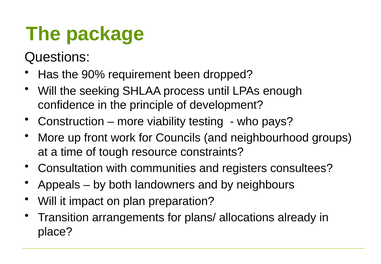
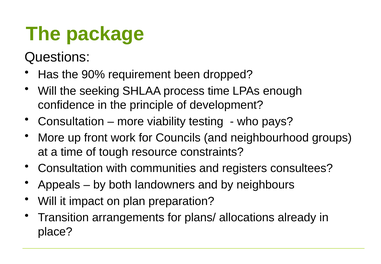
process until: until -> time (219, 91)
Construction: Construction -> Consultation (71, 121)
